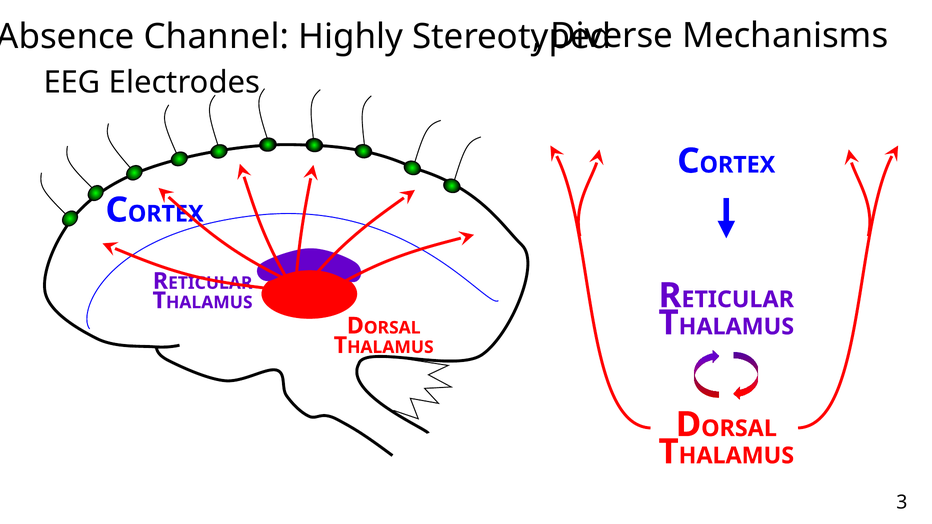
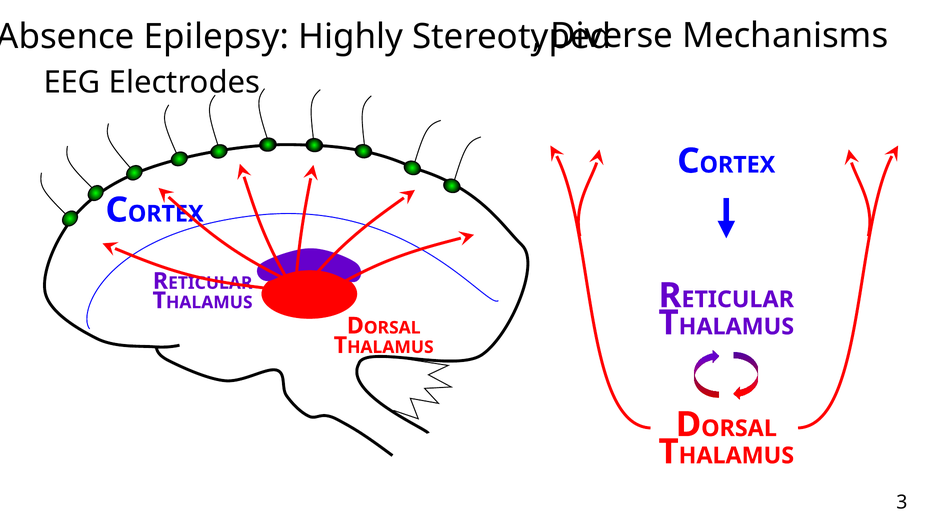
Channel: Channel -> Epilepsy (216, 37)
